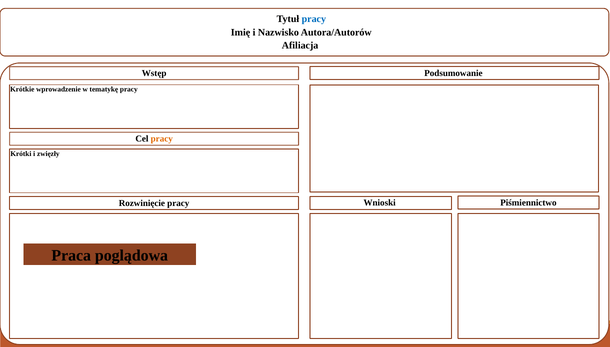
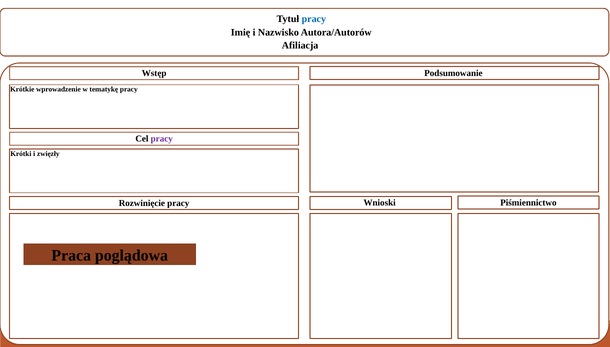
pracy colour: orange -> purple (162, 139)
